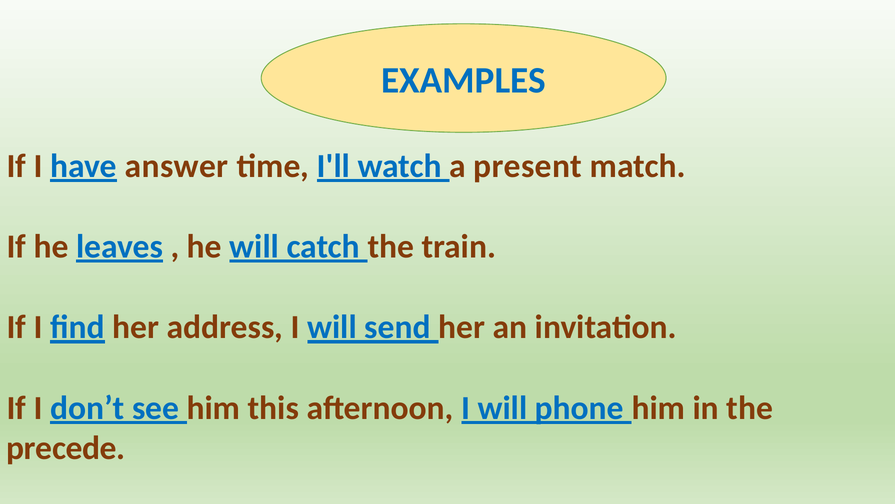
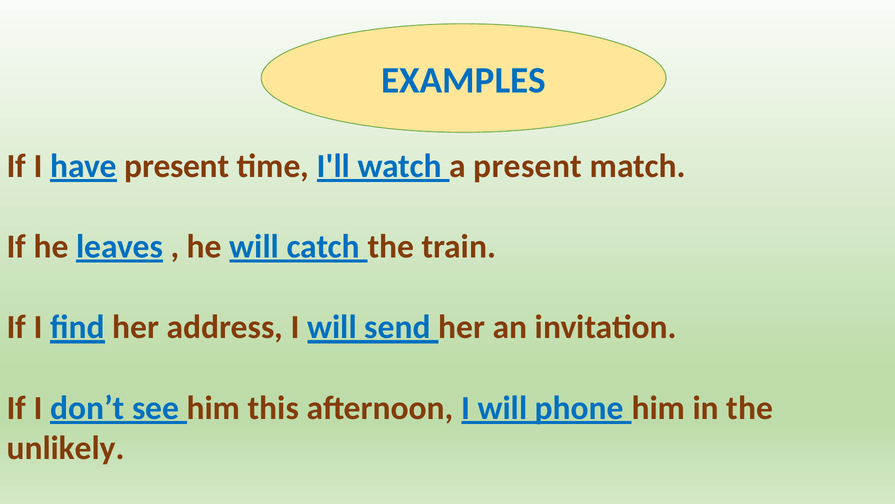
answer: answer -> present (177, 166)
precede: precede -> unlikely (66, 448)
